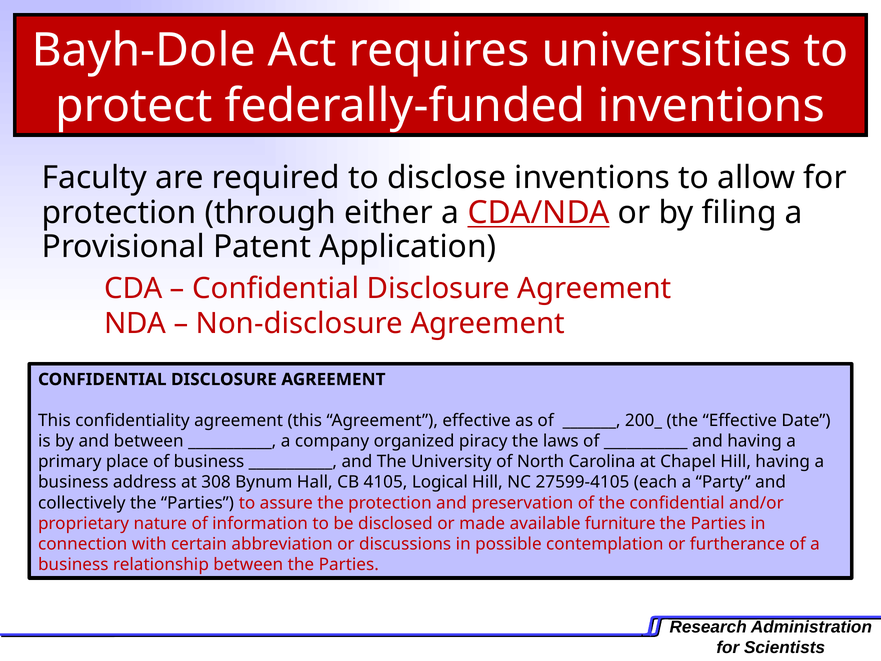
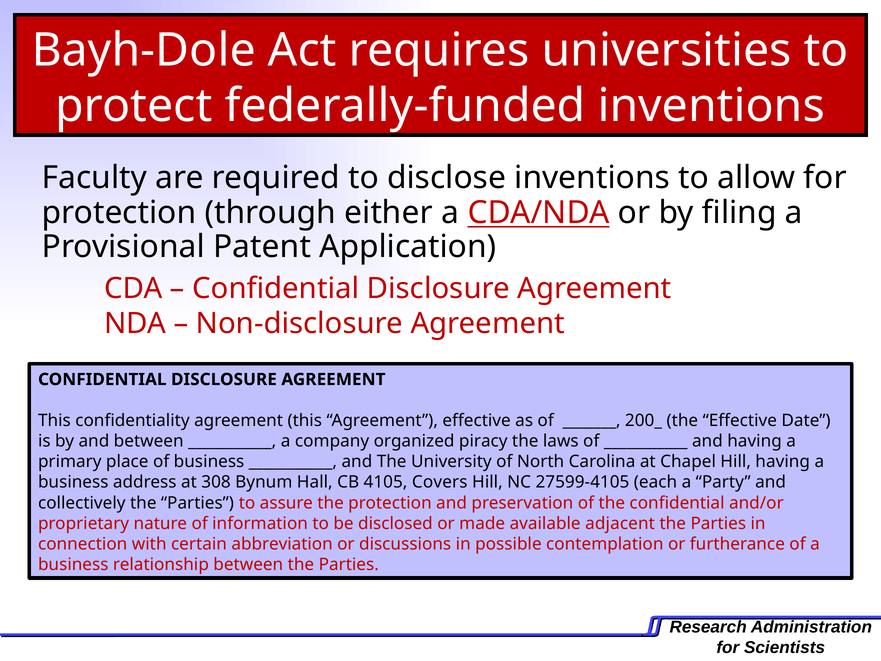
Logical: Logical -> Covers (440, 482)
furniture: furniture -> adjacent (620, 523)
